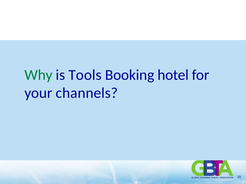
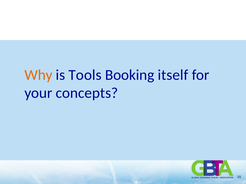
Why colour: green -> orange (39, 75)
hotel: hotel -> itself (173, 75)
channels: channels -> concepts (87, 93)
